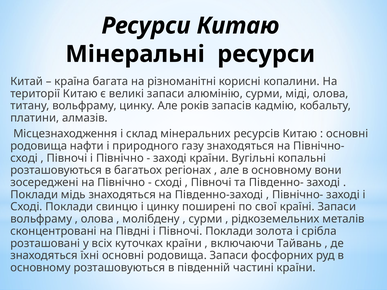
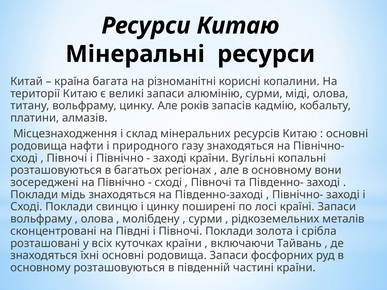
свої: свої -> лосі (266, 207)
